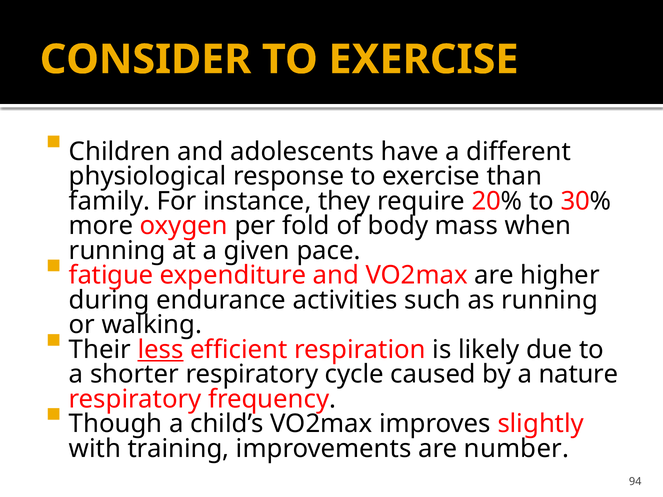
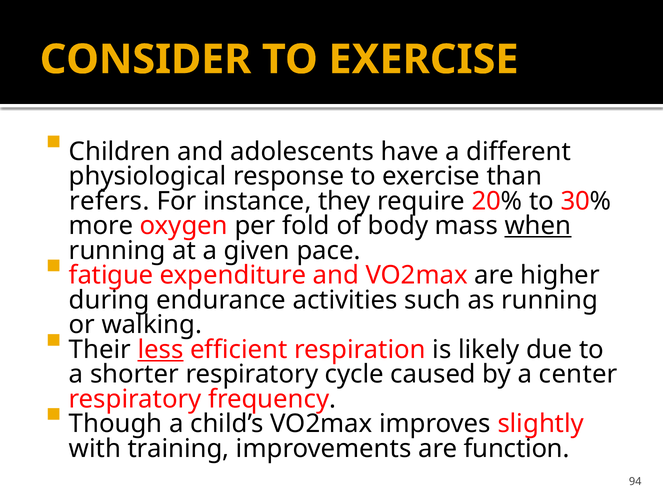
family: family -> refers (109, 201)
when underline: none -> present (538, 226)
nature: nature -> center (578, 375)
number: number -> function (517, 449)
